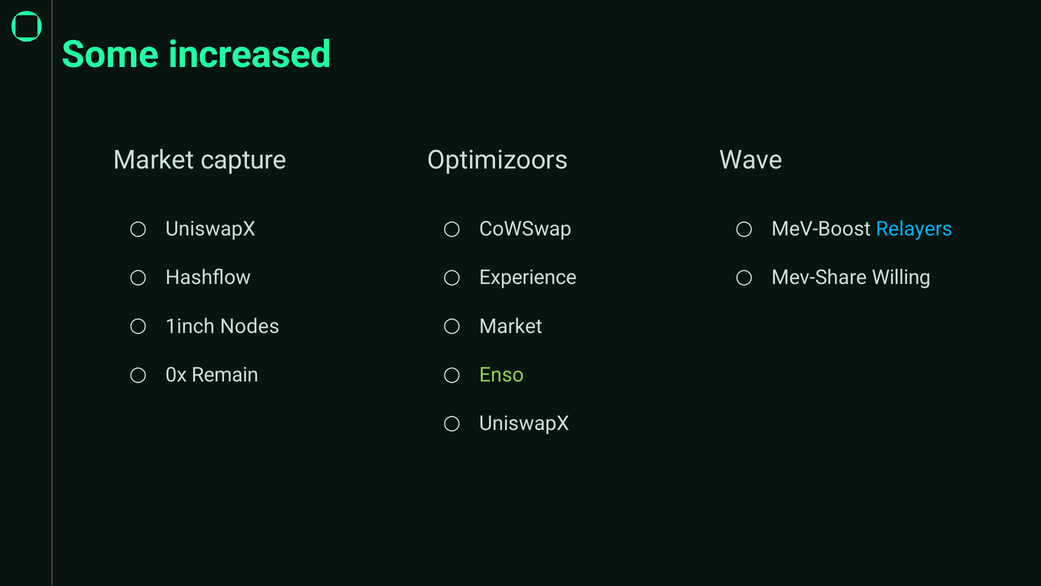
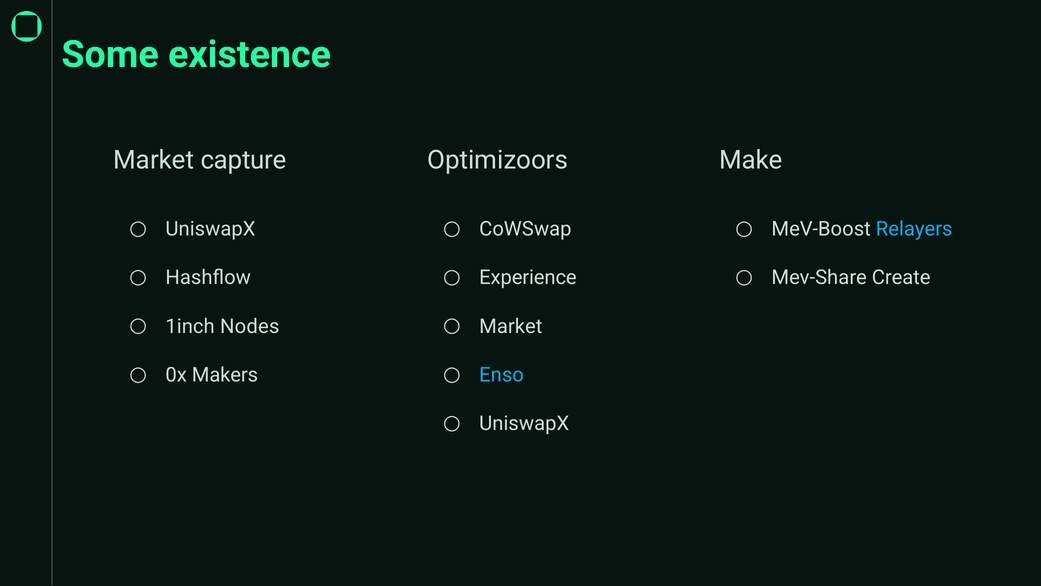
increased: increased -> existence (250, 55)
Wave: Wave -> Make (751, 160)
Willing: Willing -> Create (901, 278)
Remain: Remain -> Makers (225, 375)
Enso colour: light green -> light blue (502, 375)
